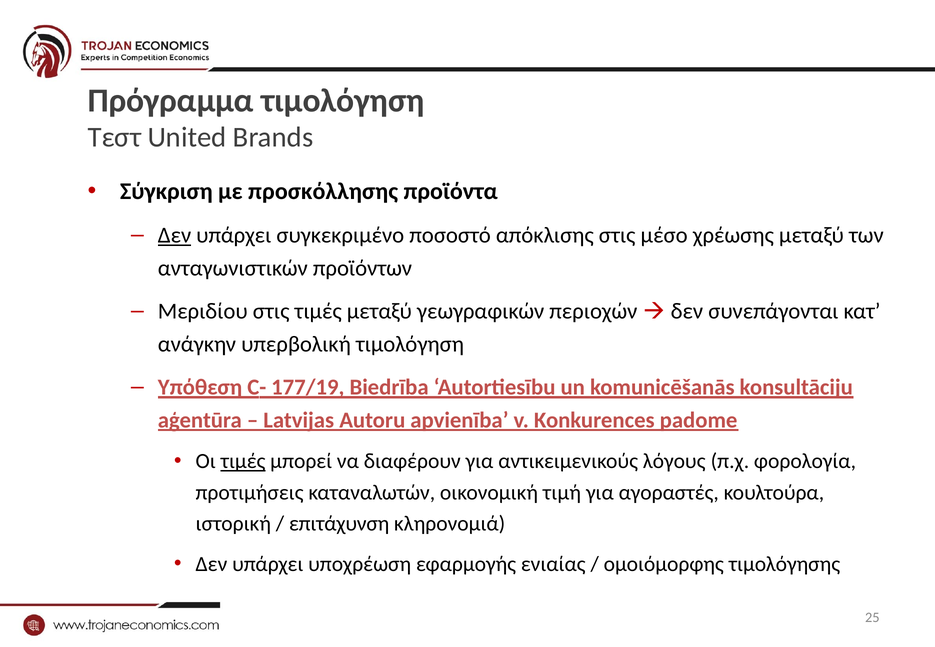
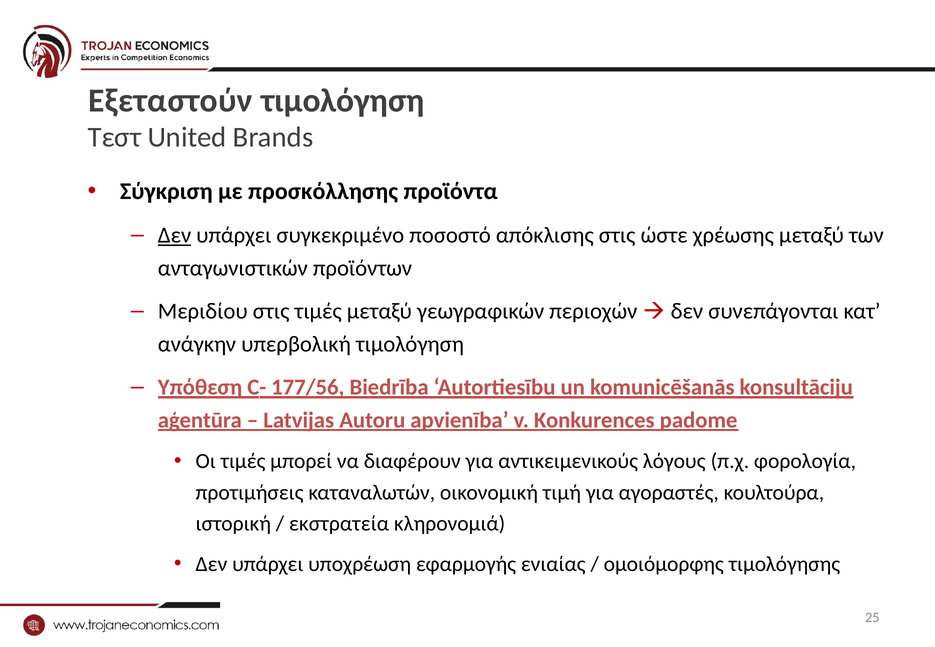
Πρόγραμμα: Πρόγραμμα -> Εξεταστούν (170, 100)
μέσο: μέσο -> ώστε (664, 235)
177/19: 177/19 -> 177/56 (308, 388)
τιμές underline: present -> none (243, 462)
επιτάχυνση: επιτάχυνση -> εκστρατεία (339, 524)
